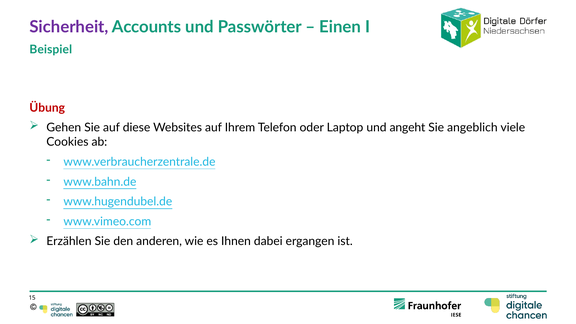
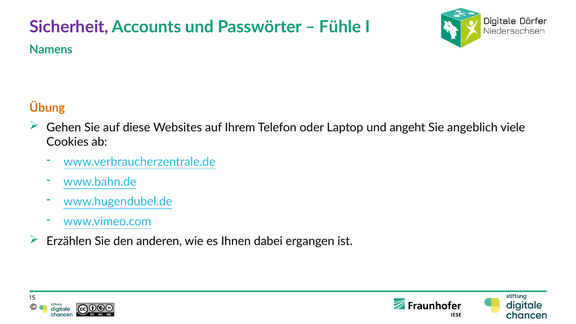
Einen: Einen -> Fühle (340, 27)
Beispiel: Beispiel -> Namens (51, 49)
Übung colour: red -> orange (47, 108)
